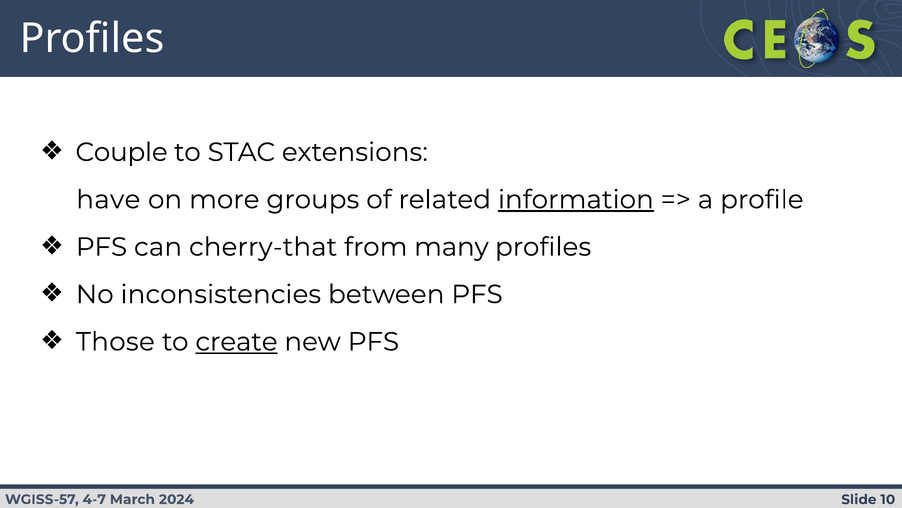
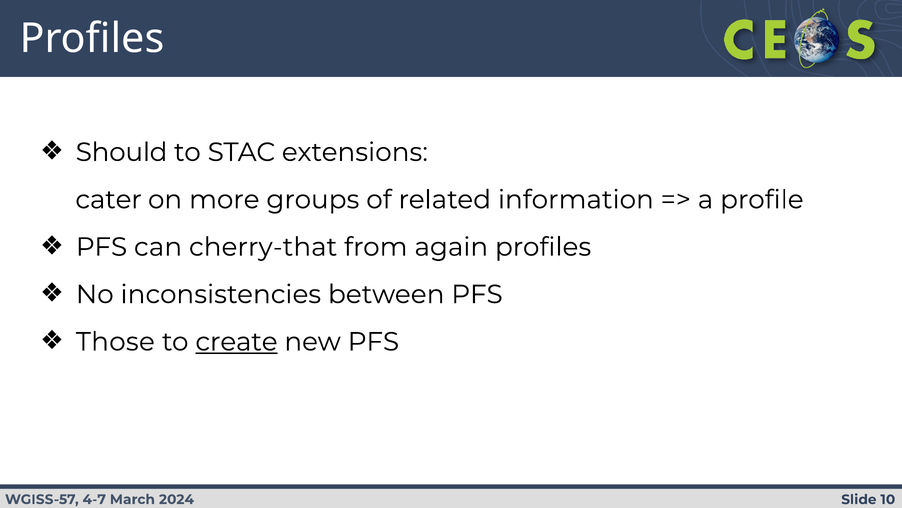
Couple: Couple -> Should (122, 152)
have: have -> cater (109, 199)
information underline: present -> none (576, 199)
many: many -> again (451, 247)
